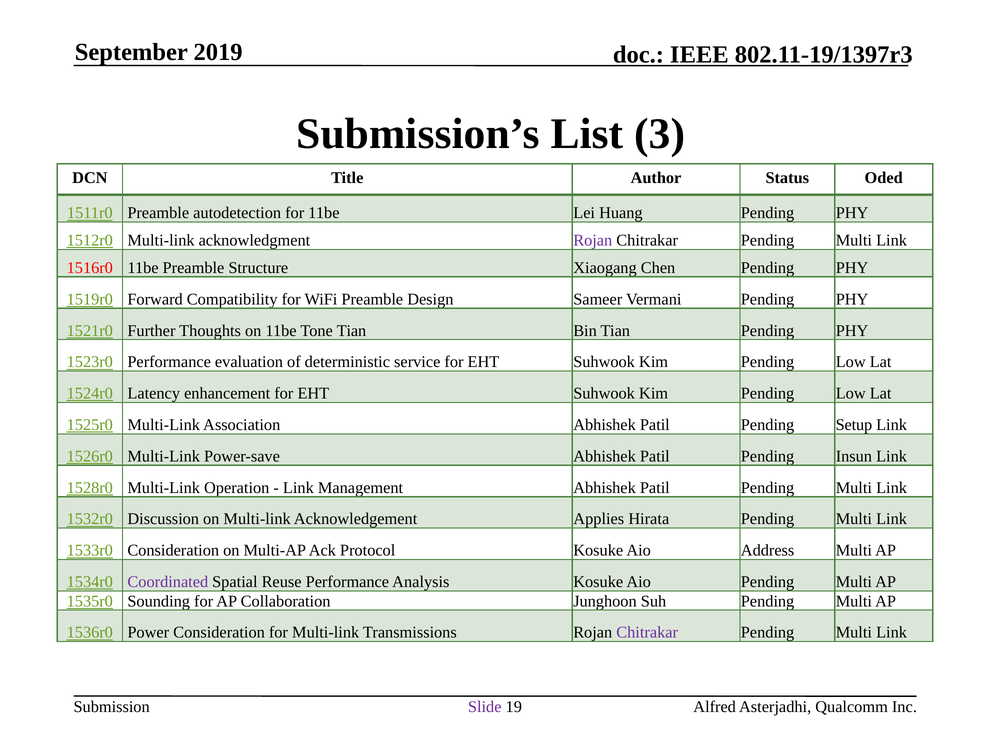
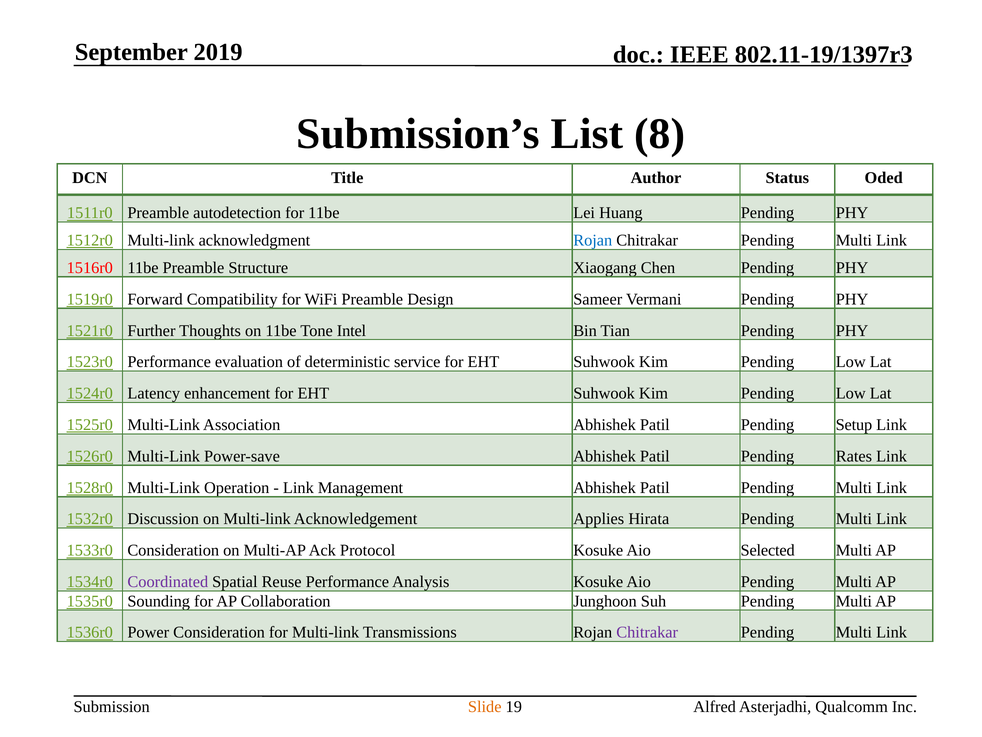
3: 3 -> 8 (660, 134)
Rojan colour: purple -> blue (593, 240)
Tone Tian: Tian -> Intel (351, 330)
Insun: Insun -> Rates (854, 456)
Address: Address -> Selected (768, 550)
Slide colour: purple -> orange (485, 706)
